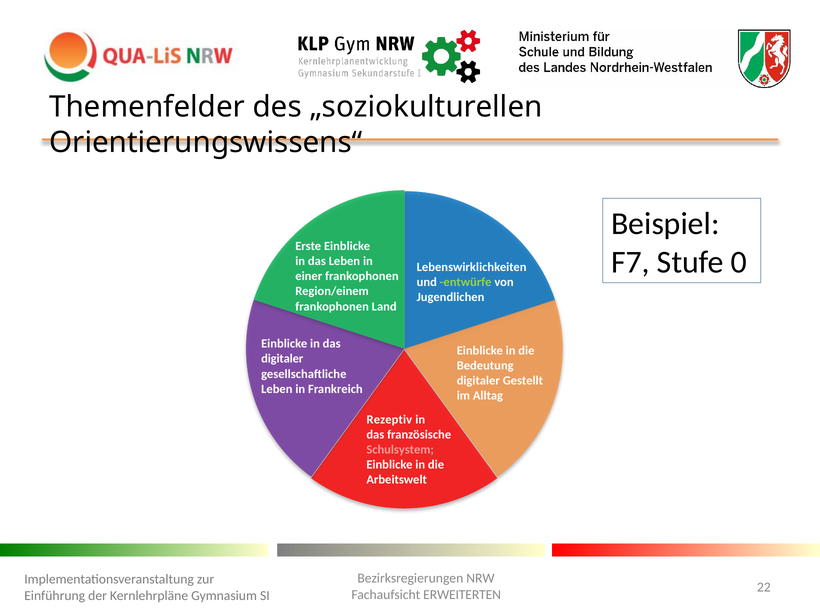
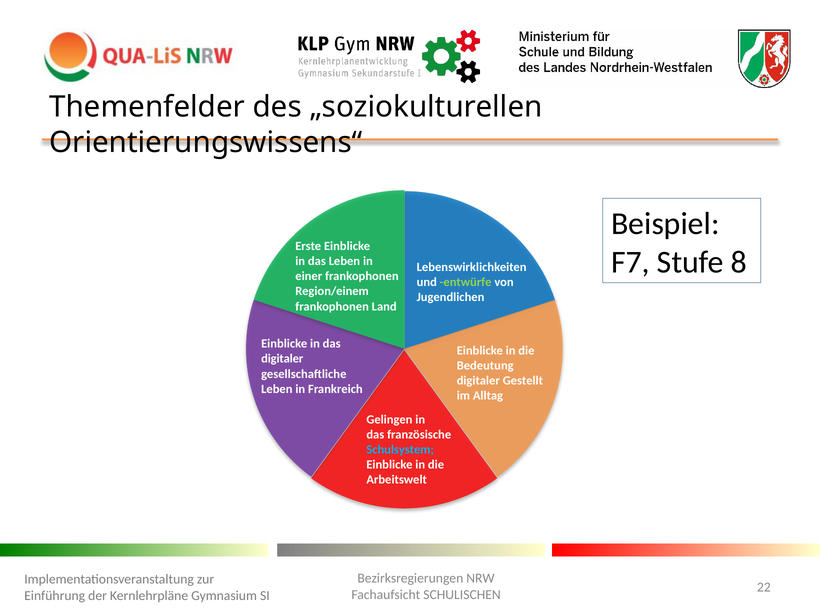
0: 0 -> 8 (739, 262)
Rezeptiv: Rezeptiv -> Gelingen (389, 419)
Schulsystem colour: pink -> light blue (400, 450)
ERWEITERTEN: ERWEITERTEN -> SCHULISCHEN (462, 595)
